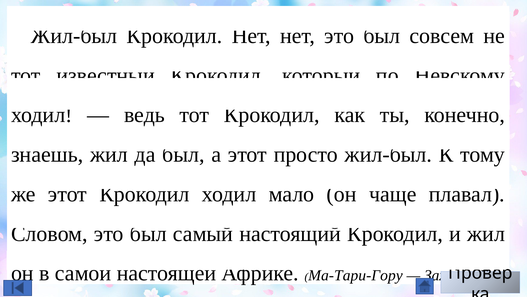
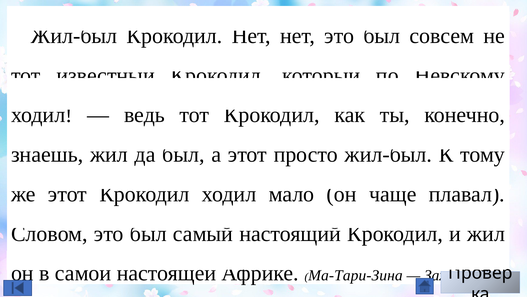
Ма-Тари-Гору: Ма-Тари-Гору -> Ма-Тари-Зина (355, 275)
